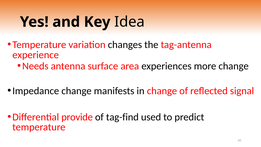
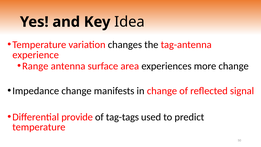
Needs: Needs -> Range (35, 66)
tag-find: tag-find -> tag-tags (122, 117)
